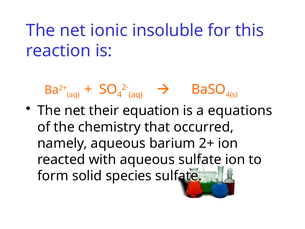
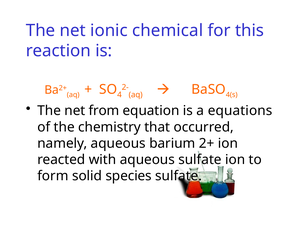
insoluble: insoluble -> chemical (168, 30)
their: their -> from (104, 111)
